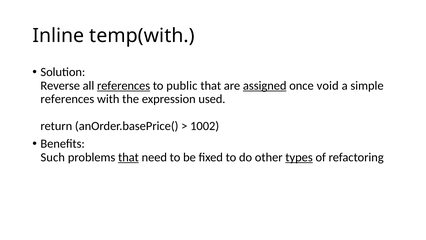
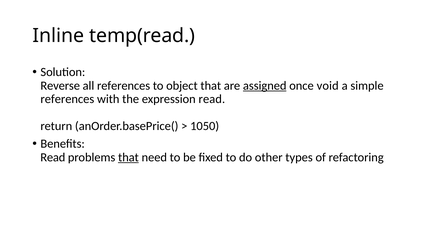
temp(with: temp(with -> temp(read (142, 36)
references underline: present -> none (124, 85)
public: public -> object (182, 85)
expression used: used -> read (212, 99)
1002: 1002 -> 1050 (205, 126)
Such: Such -> Read (53, 157)
types underline: present -> none (299, 157)
